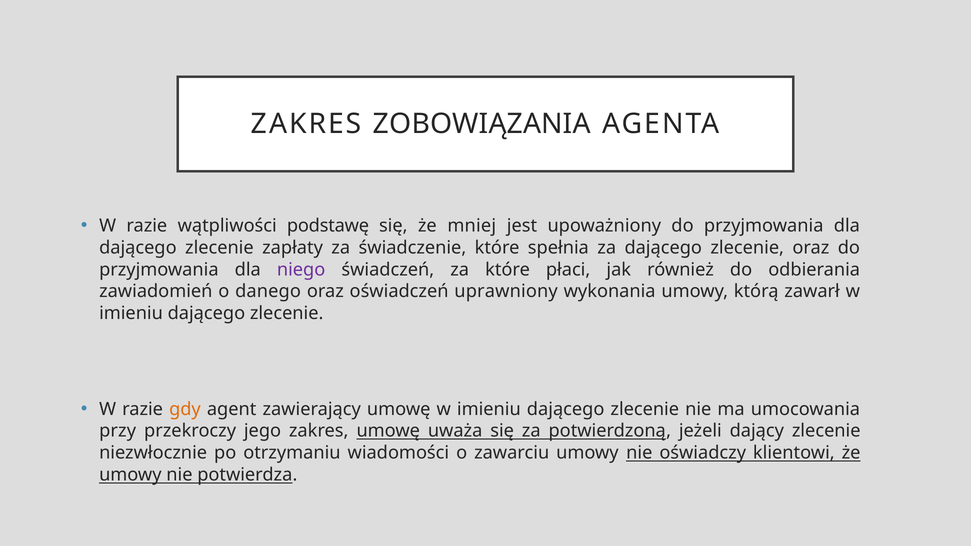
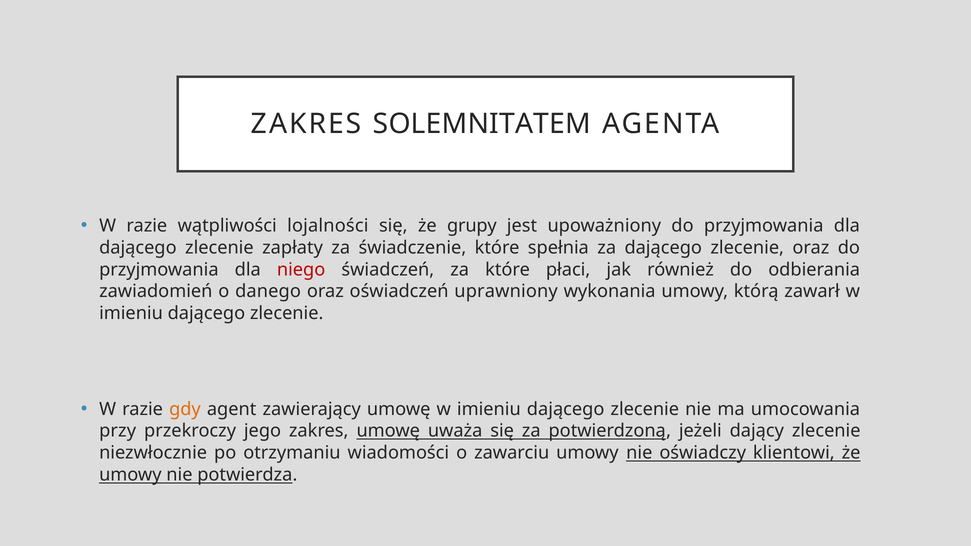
ZOBOWIĄZANIA: ZOBOWIĄZANIA -> SOLEMNITATEM (482, 124)
podstawę: podstawę -> lojalności (328, 226)
mniej: mniej -> grupy (472, 226)
niego colour: purple -> red (301, 270)
